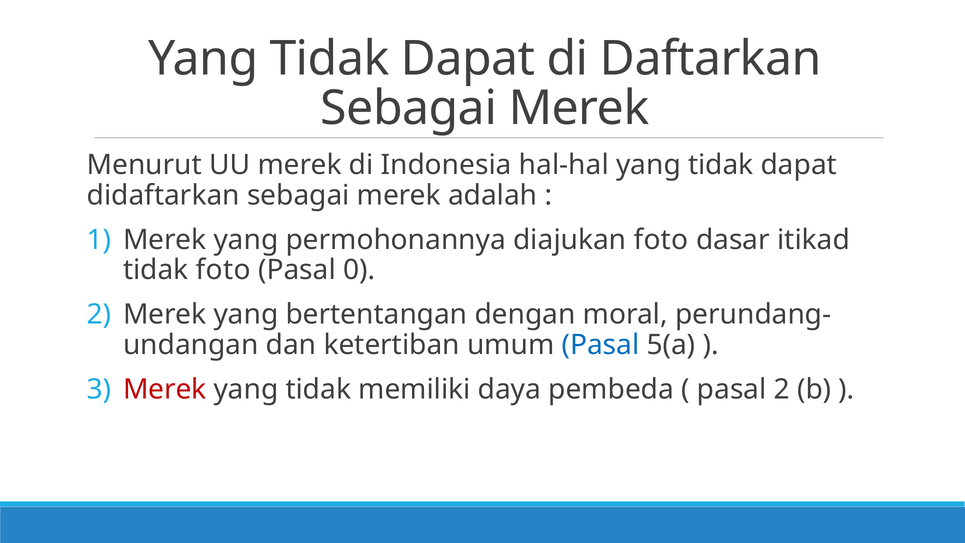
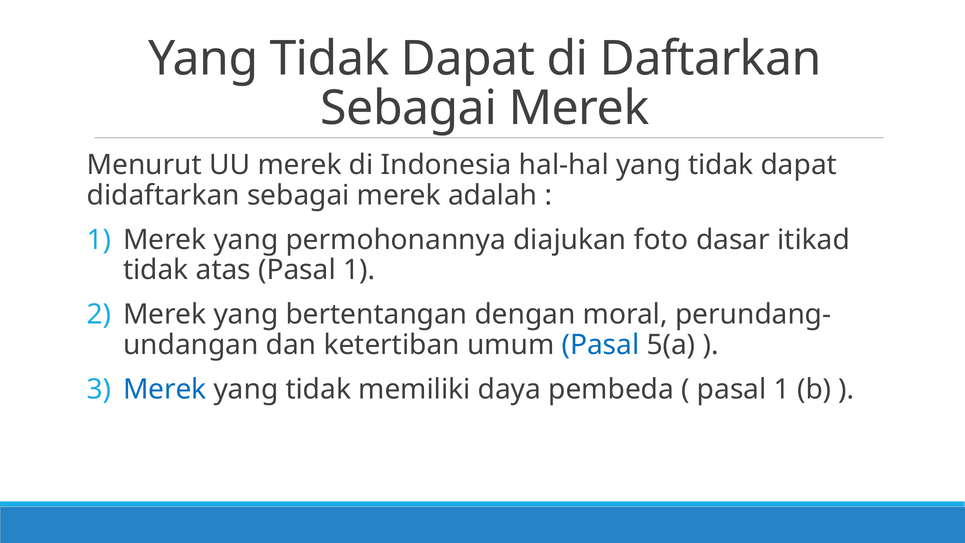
tidak foto: foto -> atas (223, 270)
0: 0 -> 1 (359, 270)
Merek colour: red -> blue (165, 389)
2: 2 -> 1 (782, 389)
